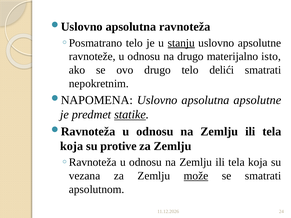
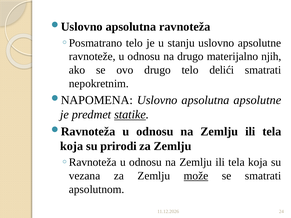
stanju underline: present -> none (181, 43)
isto: isto -> njih (271, 57)
protive: protive -> prirodi (118, 146)
